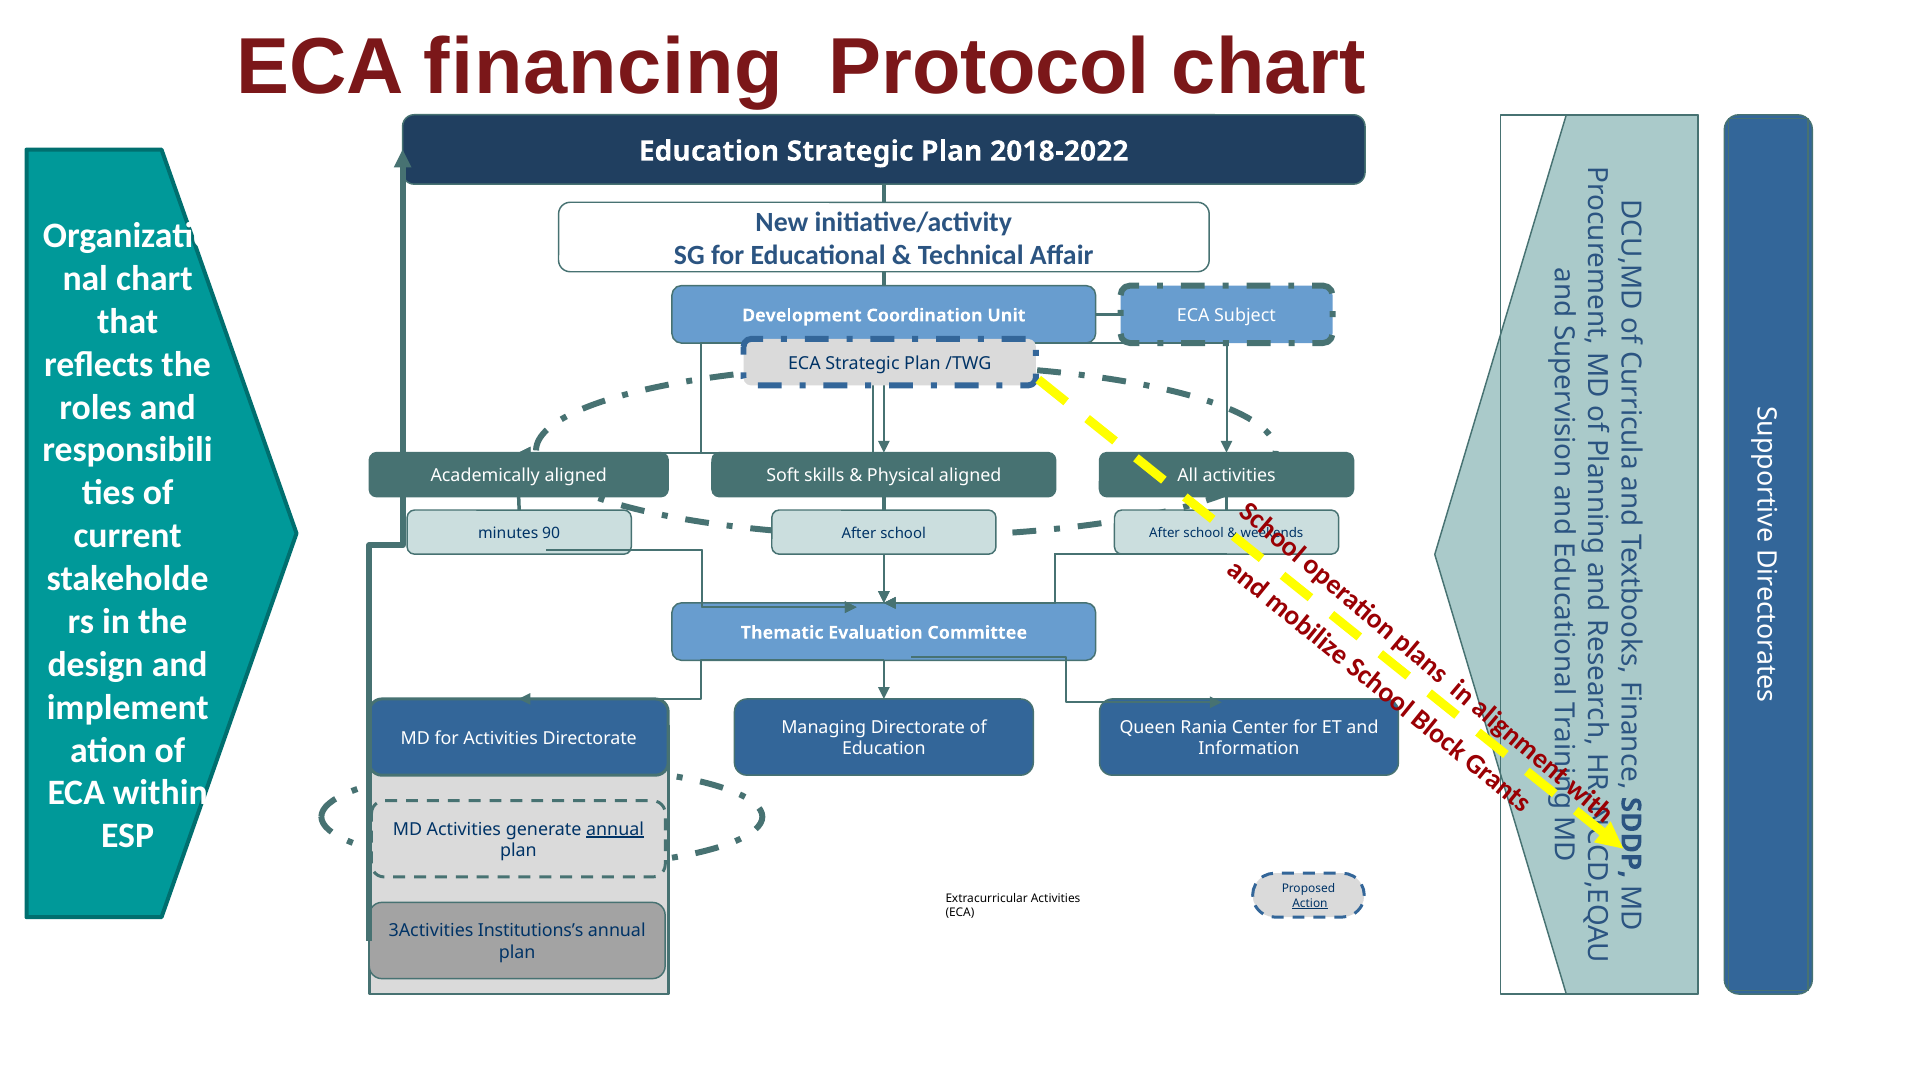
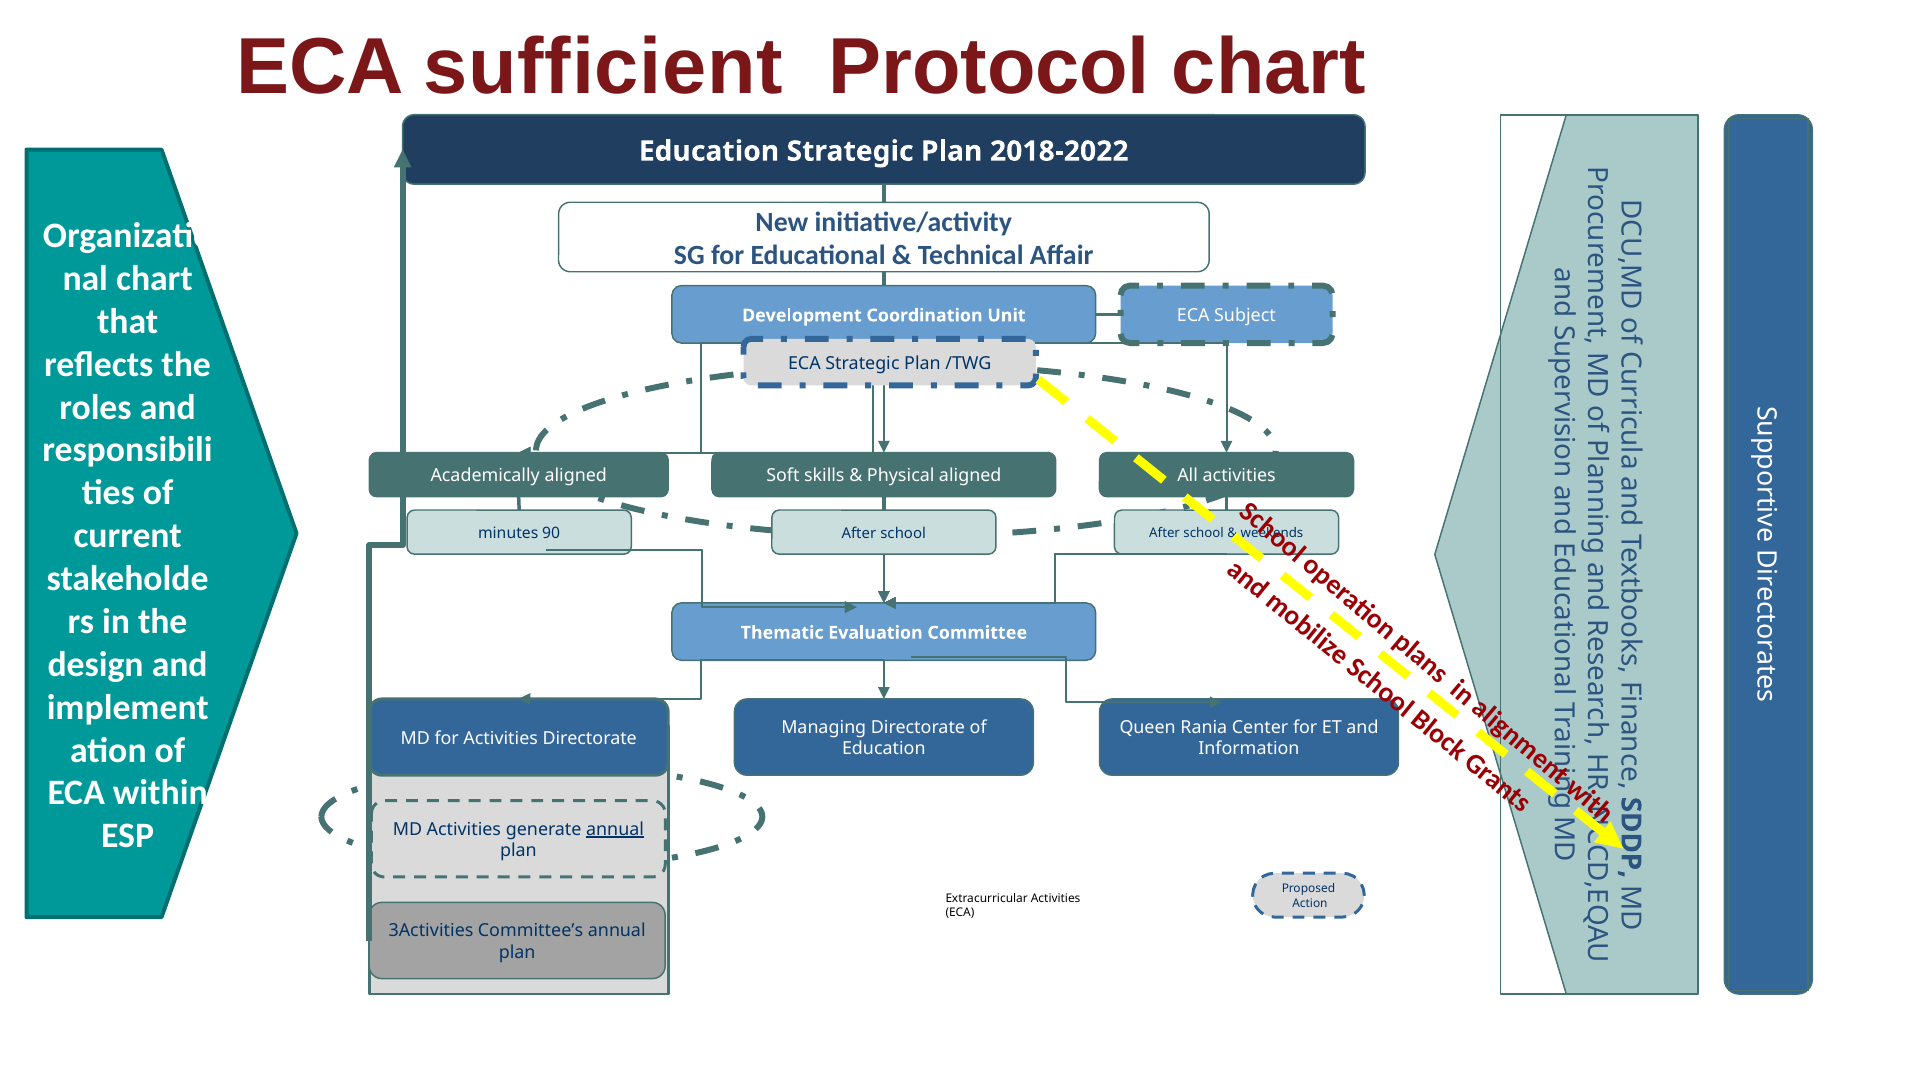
financing: financing -> sufficient (603, 67)
Action underline: present -> none (1310, 903)
Institutions’s: Institutions’s -> Committee’s (531, 931)
